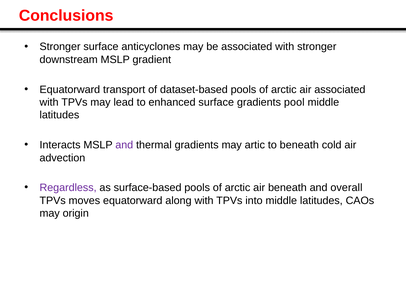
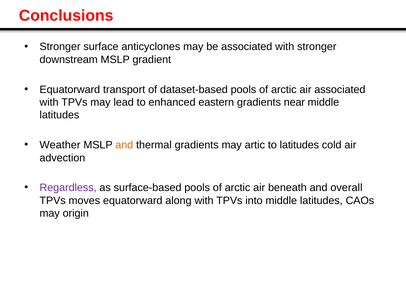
enhanced surface: surface -> eastern (216, 102)
pool: pool -> near (294, 102)
Interacts: Interacts -> Weather (60, 145)
and colour: purple -> orange (124, 145)
to beneath: beneath -> latitudes (299, 145)
